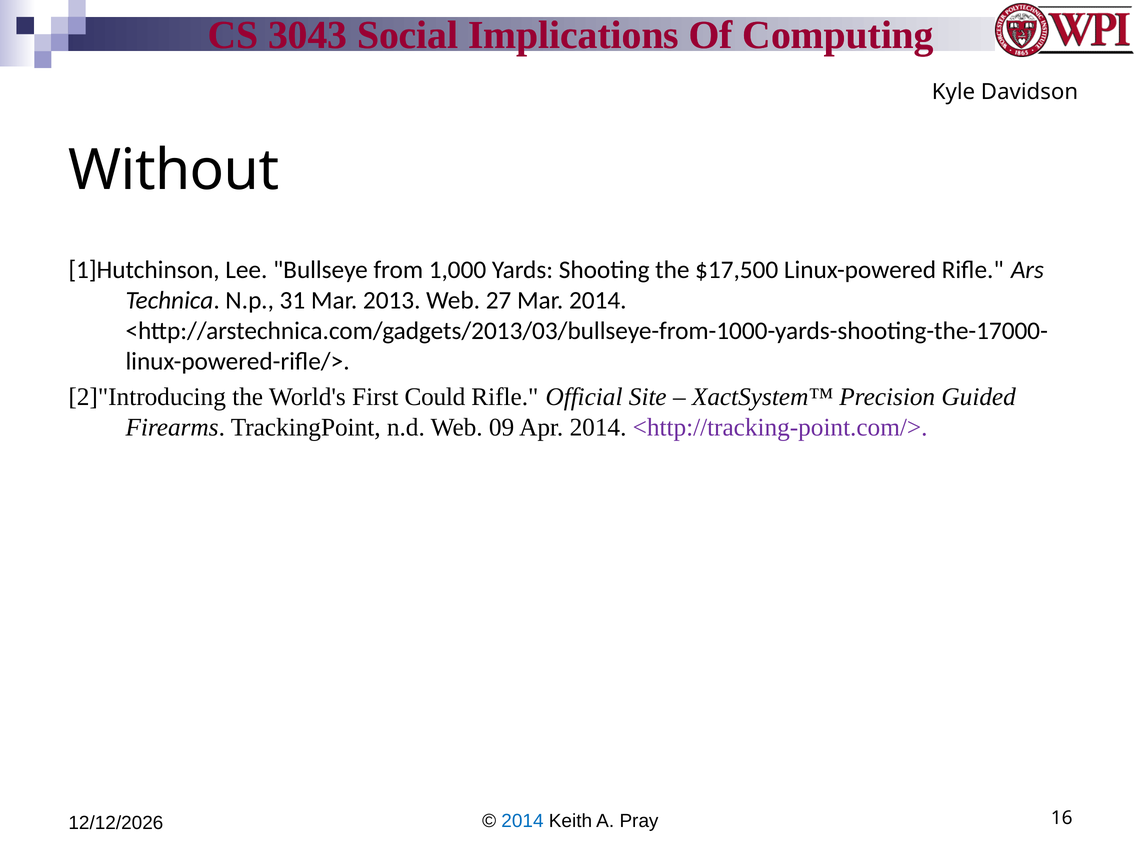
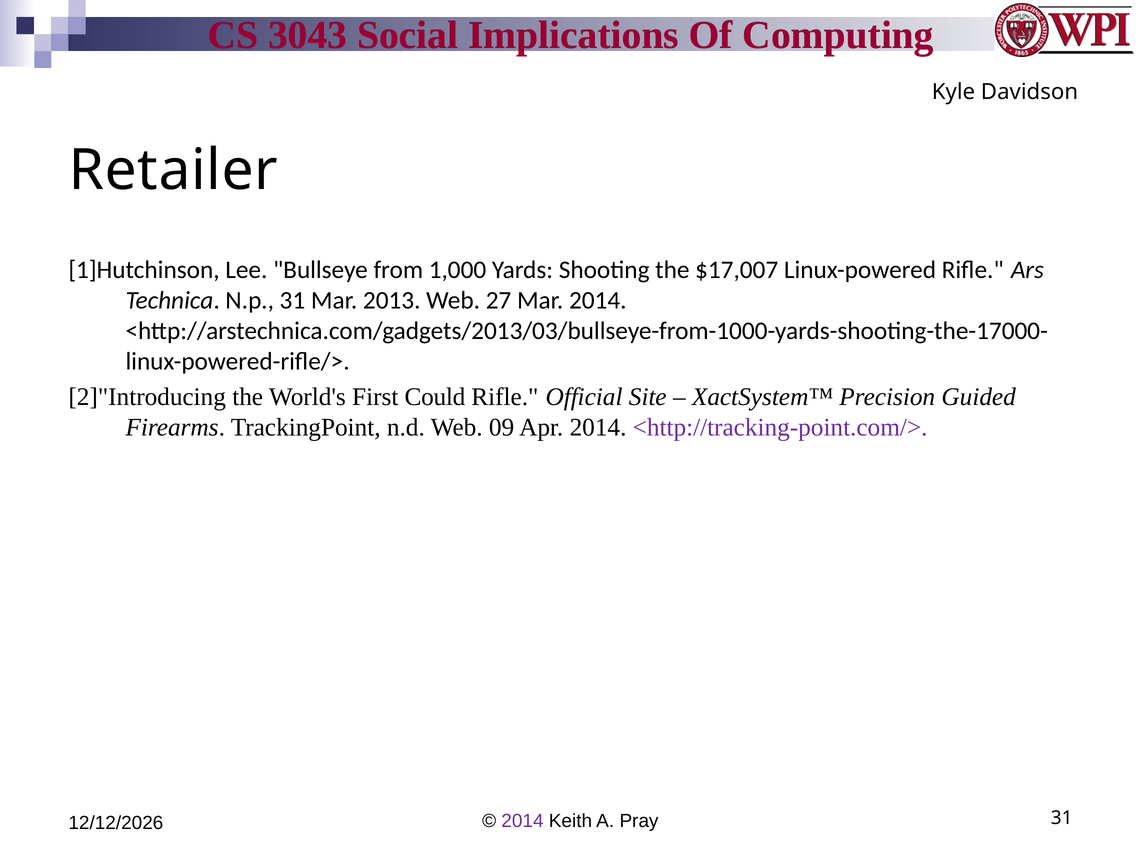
Without: Without -> Retailer (173, 170)
$17,500: $17,500 -> $17,007 (737, 270)
2014 colour: blue -> purple (522, 821)
Pray 16: 16 -> 31 (1062, 818)
